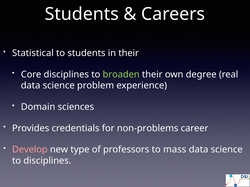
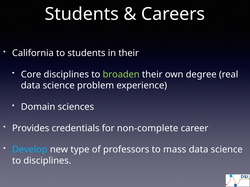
Statistical: Statistical -> California (33, 53)
non-problems: non-problems -> non-complete (148, 129)
Develop colour: pink -> light blue (30, 150)
